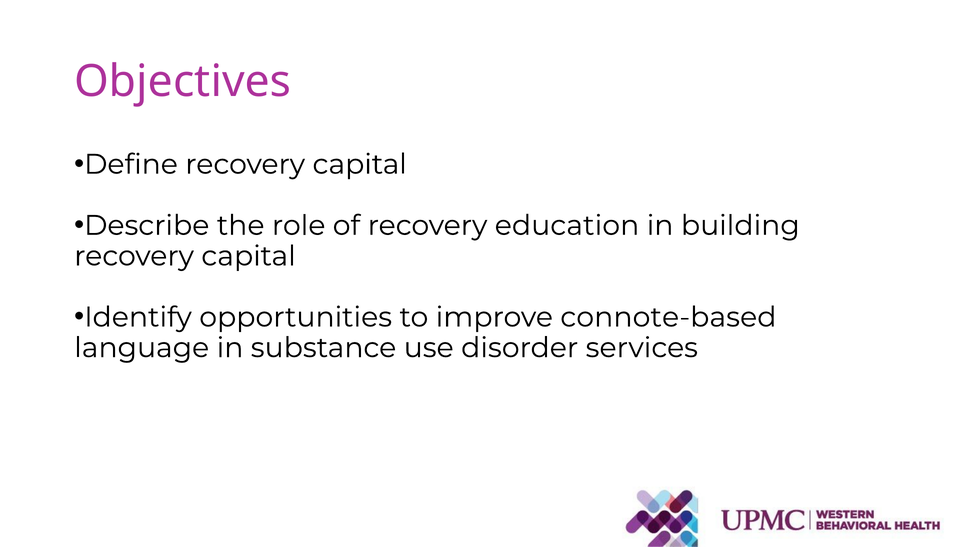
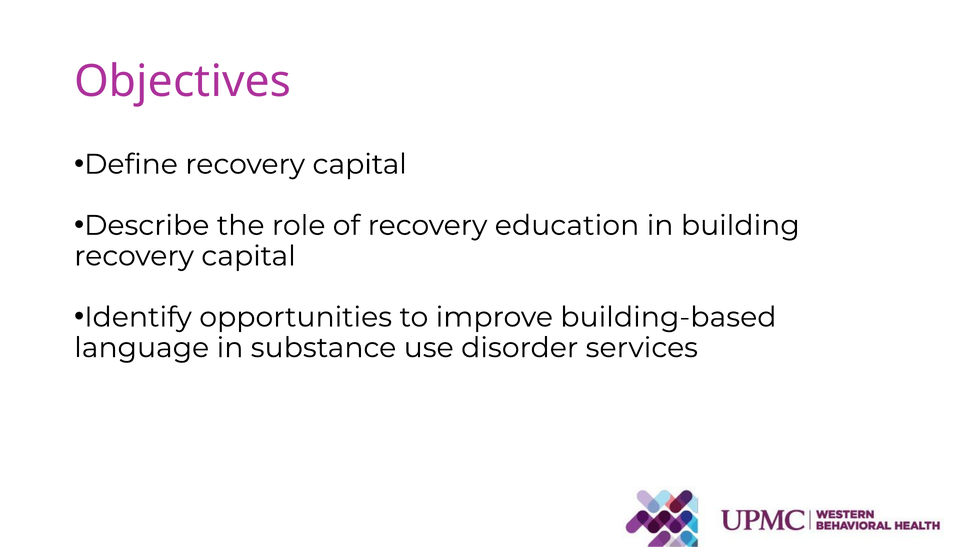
connote-based: connote-based -> building-based (668, 317)
